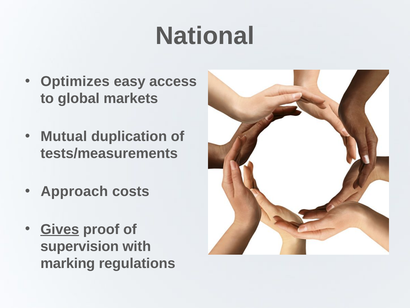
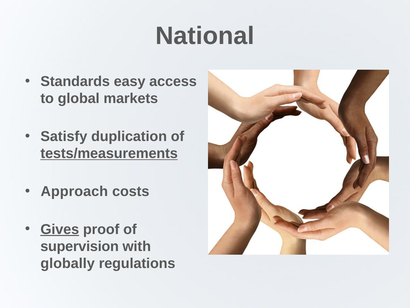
Optimizes: Optimizes -> Standards (75, 81)
Mutual: Mutual -> Satisfy (64, 136)
tests/measurements underline: none -> present (109, 153)
marking: marking -> globally (68, 263)
